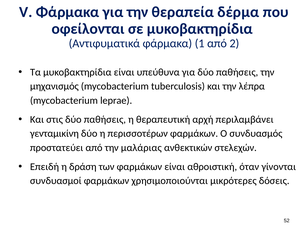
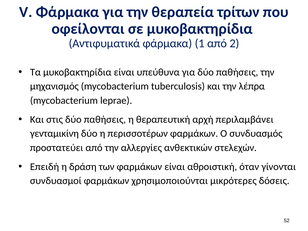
δέρμα: δέρμα -> τρίτων (238, 12)
μαλάριας: μαλάριας -> αλλεργίες (141, 148)
